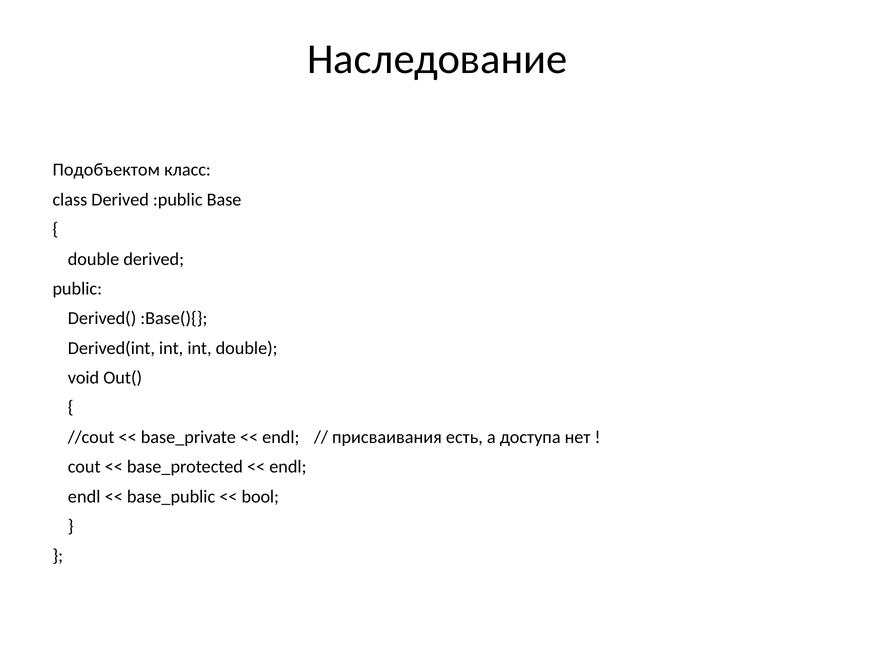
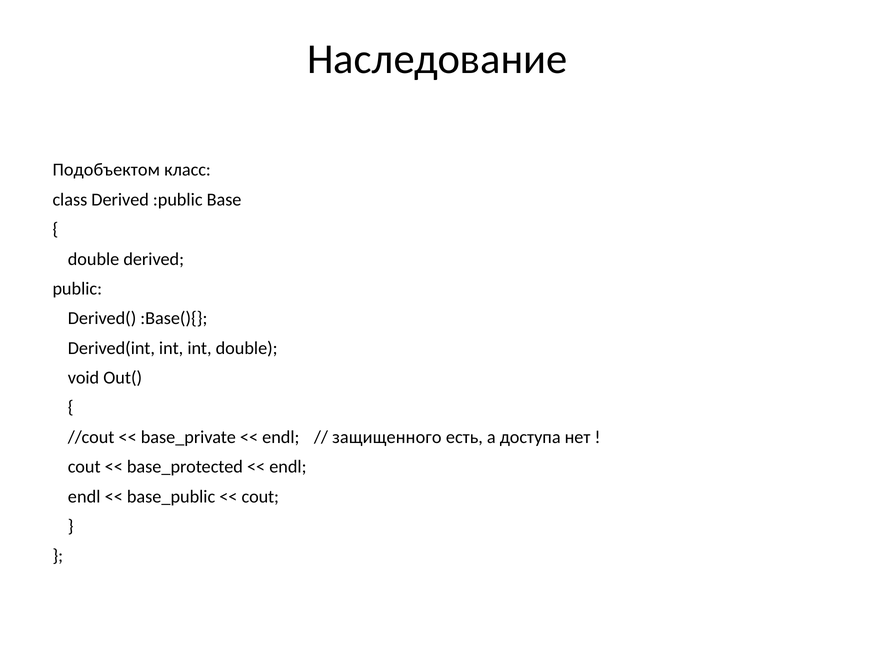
присваивания: присваивания -> защищенного (387, 437)
bool: bool -> cout (260, 496)
